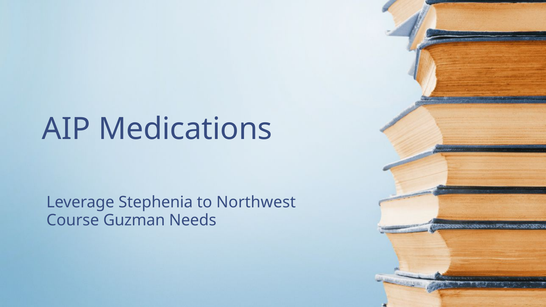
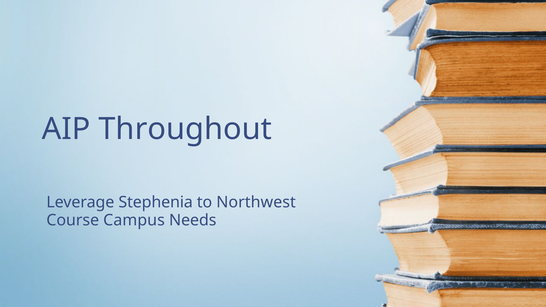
Medications: Medications -> Throughout (185, 129)
Guzman: Guzman -> Campus (134, 220)
